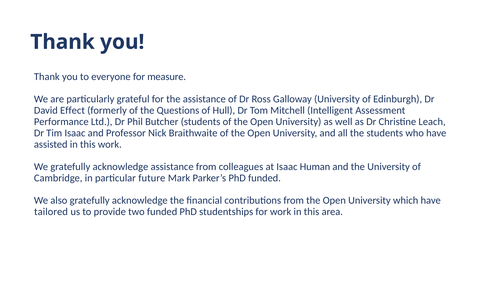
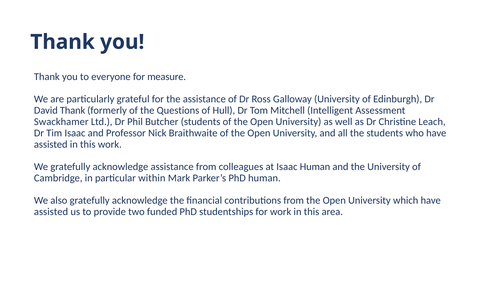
David Effect: Effect -> Thank (73, 111)
Performance: Performance -> Swackhamer (61, 122)
future: future -> within (152, 178)
PhD funded: funded -> human (264, 178)
tailored: tailored -> assisted (51, 212)
